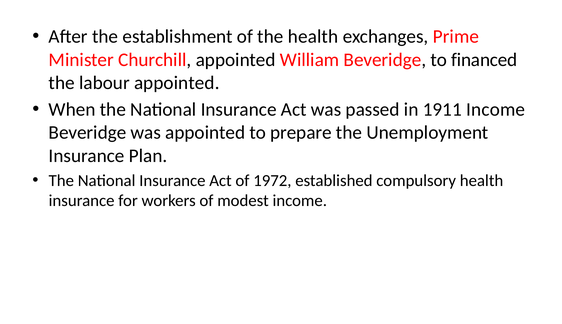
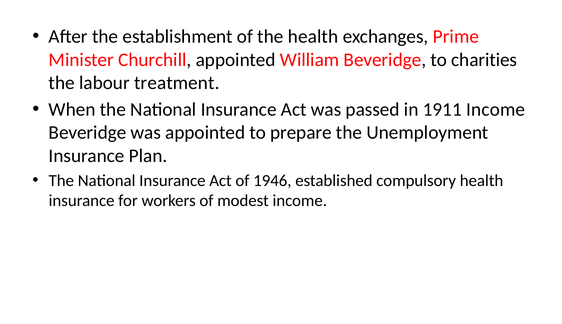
financed: financed -> charities (484, 60)
labour appointed: appointed -> treatment (177, 83)
1972: 1972 -> 1946 (272, 181)
